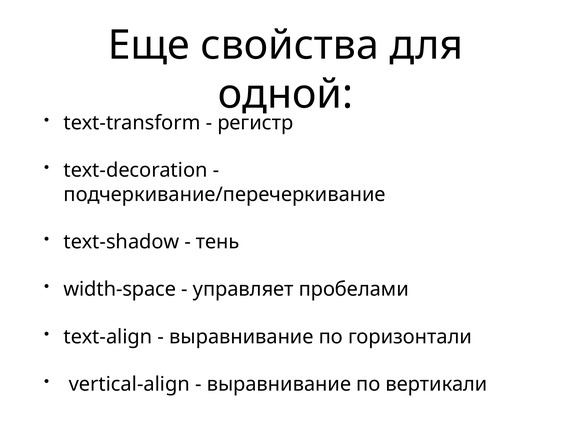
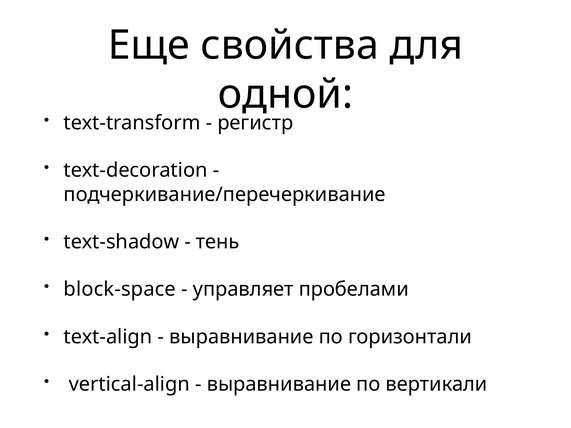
width-space: width-space -> block-space (120, 290)
